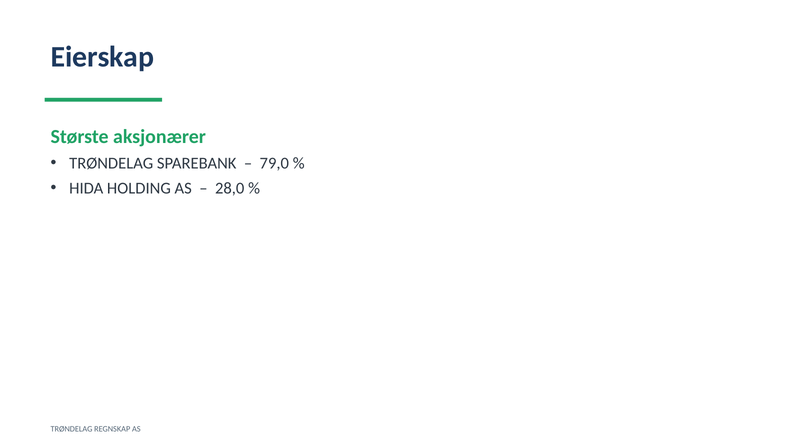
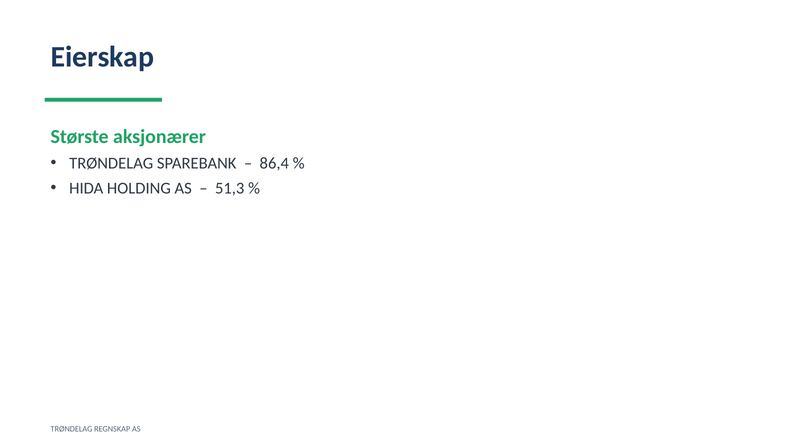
79,0: 79,0 -> 86,4 (274, 163)
28,0: 28,0 -> 51,3 (230, 188)
